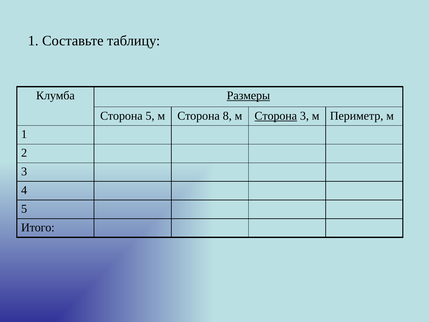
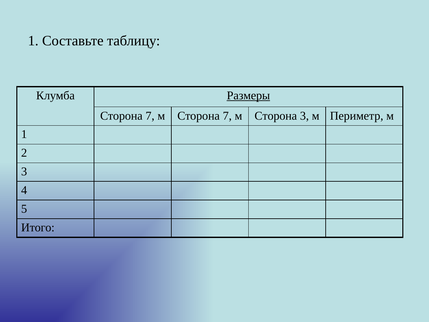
5: 5 -> 7 (150, 116)
м Сторона 8: 8 -> 7 (227, 116)
Сторона underline: present -> none (276, 116)
